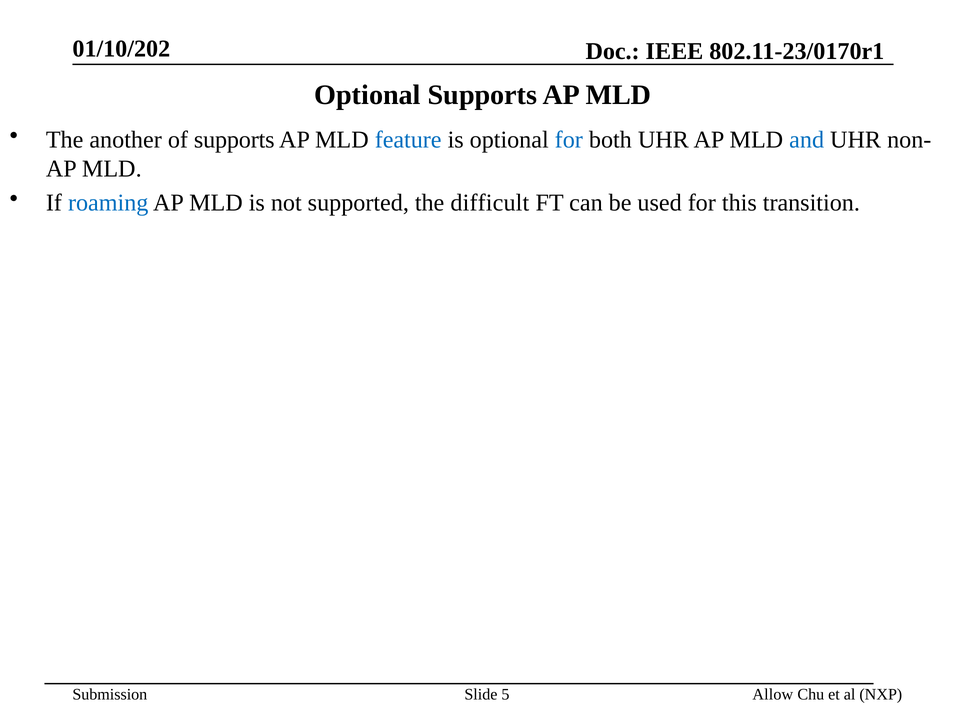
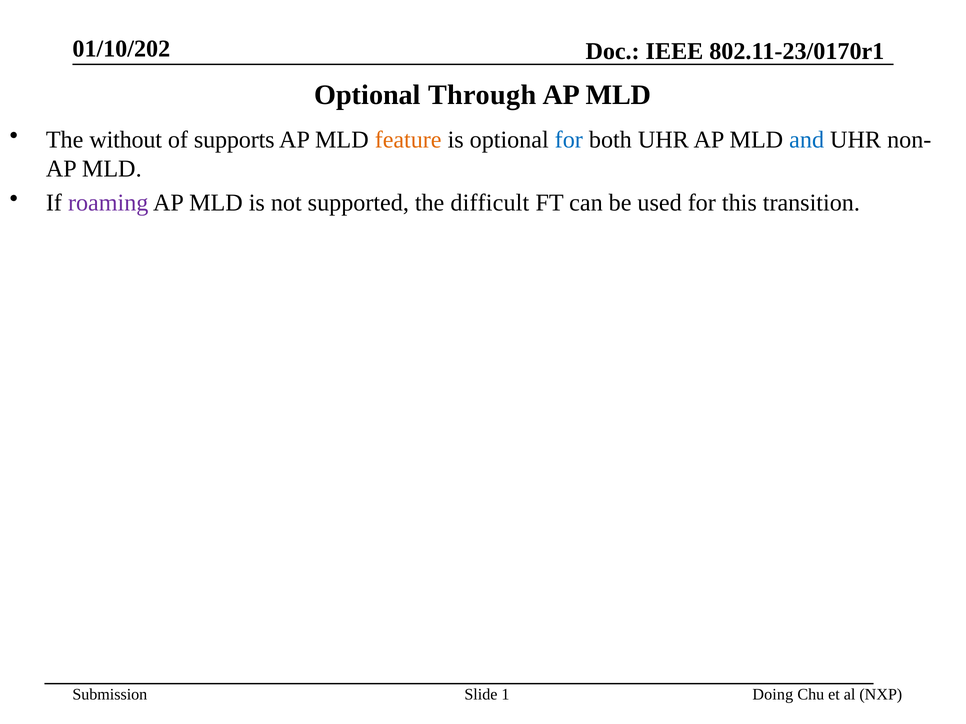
Optional Supports: Supports -> Through (482, 95)
another: another -> without (126, 140)
feature colour: blue -> orange (408, 140)
roaming colour: blue -> purple (108, 203)
5: 5 -> 1 (506, 695)
Allow: Allow -> Doing (773, 695)
